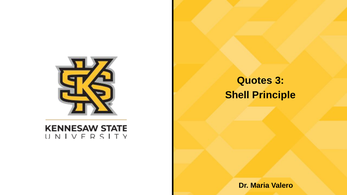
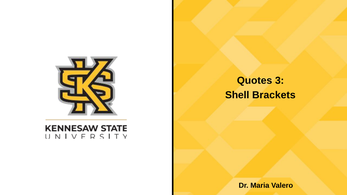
Principle: Principle -> Brackets (274, 95)
